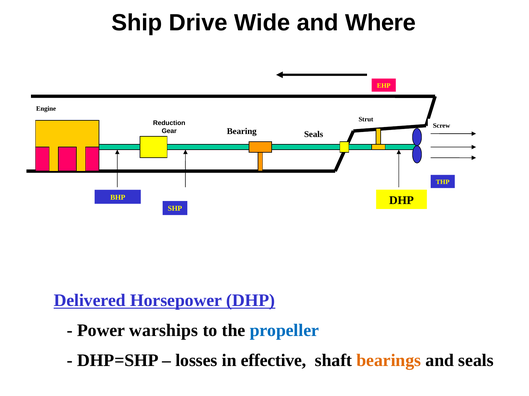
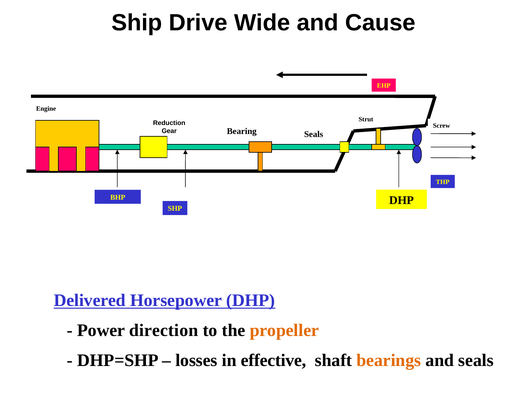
Where: Where -> Cause (380, 23)
warships: warships -> direction (164, 331)
propeller colour: blue -> orange (284, 331)
